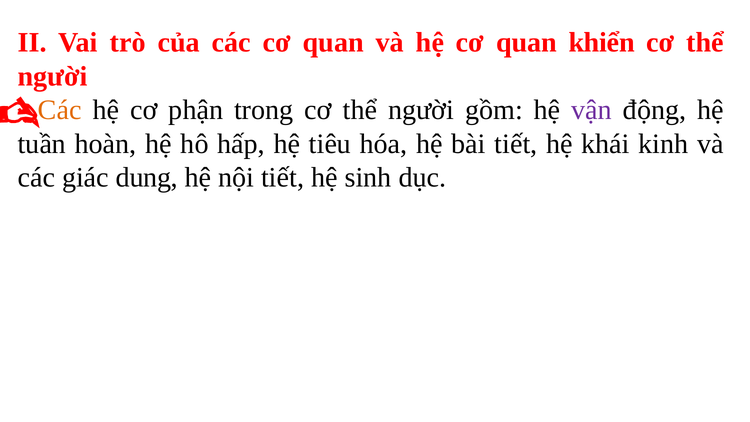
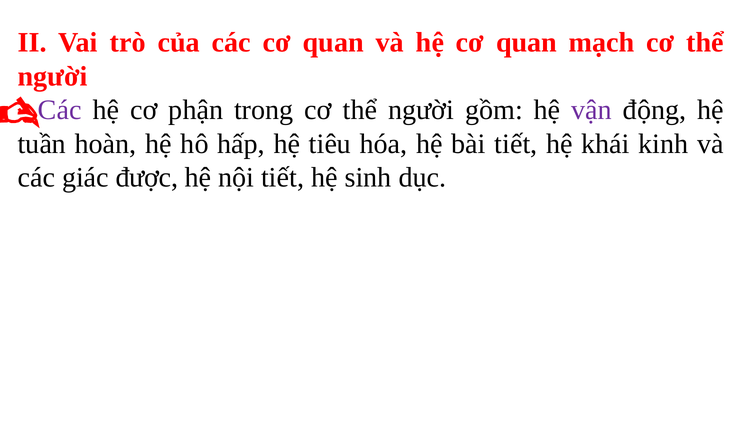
khiển: khiển -> mạch (602, 42)
Các colour: orange -> purple (60, 110)
dung: dung -> được (147, 177)
